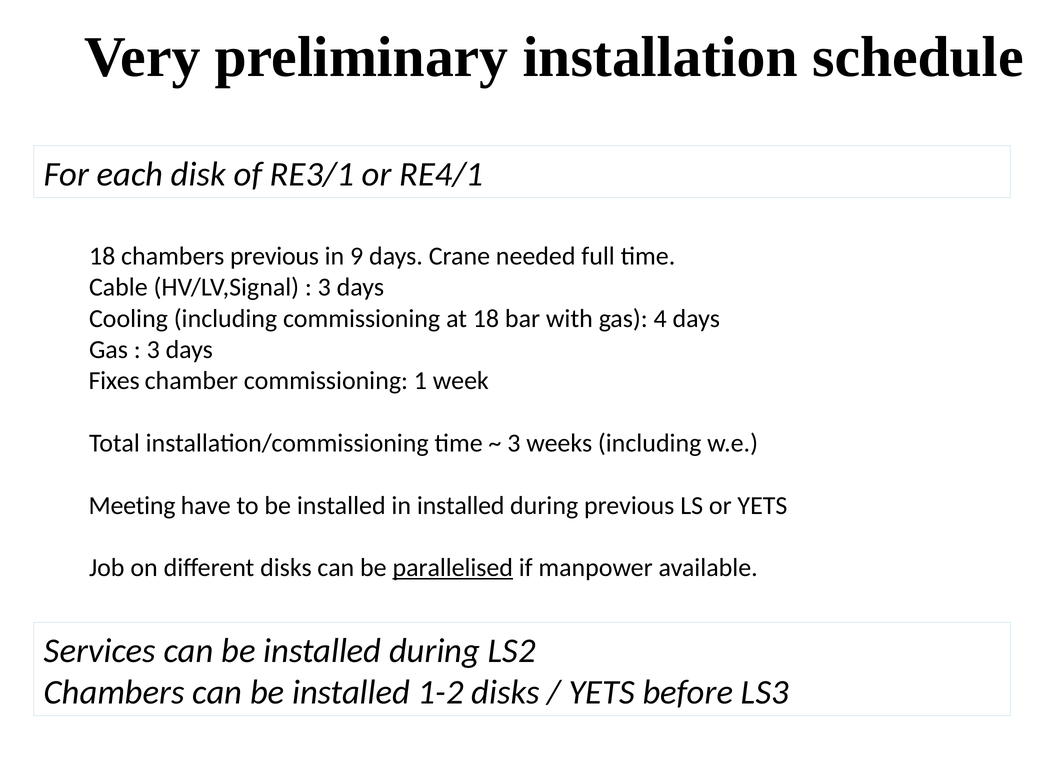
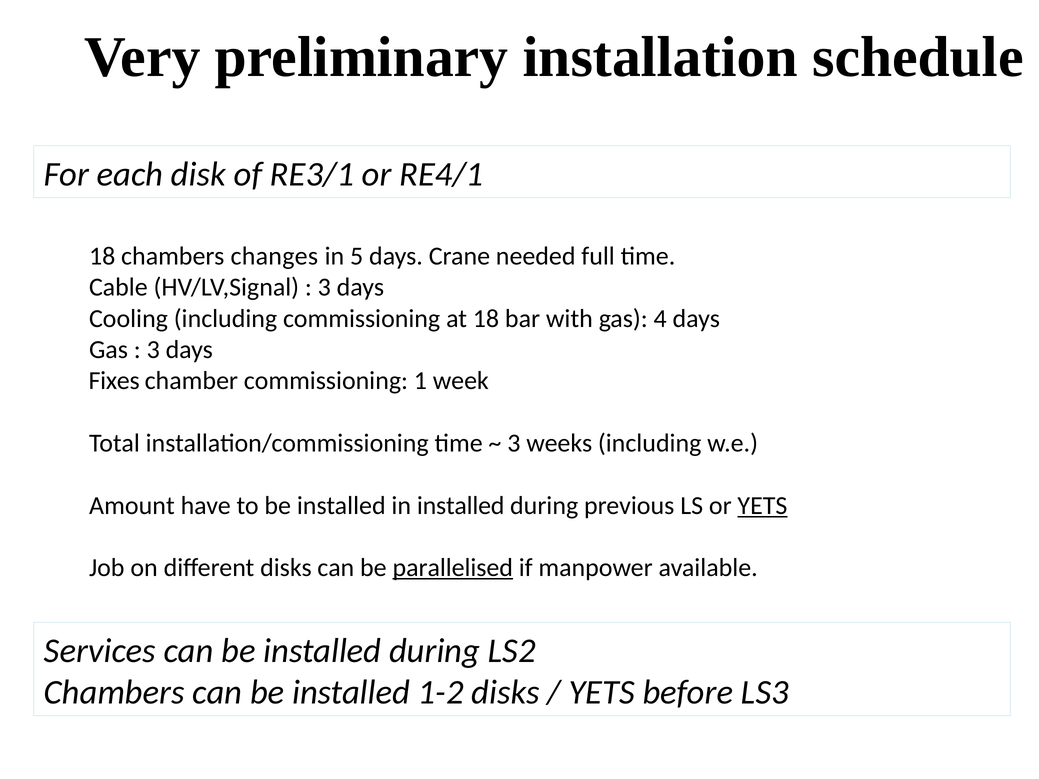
chambers previous: previous -> changes (274, 256)
9: 9 -> 5 (357, 256)
Meeting: Meeting -> Amount (132, 506)
YETS underline: none -> present (762, 506)
